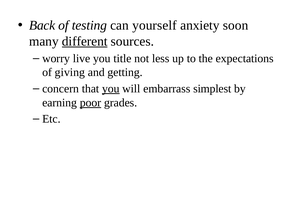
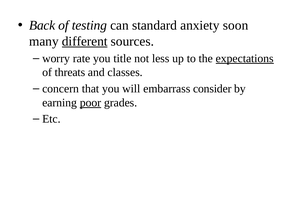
yourself: yourself -> standard (155, 25)
live: live -> rate (82, 58)
expectations underline: none -> present (245, 58)
giving: giving -> threats (70, 72)
getting: getting -> classes (125, 72)
you underline: present -> none (111, 89)
simplest: simplest -> consider (212, 89)
